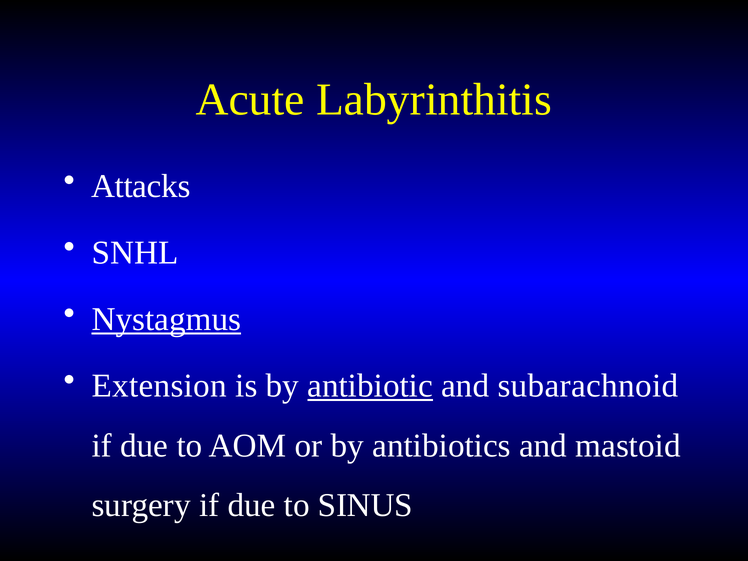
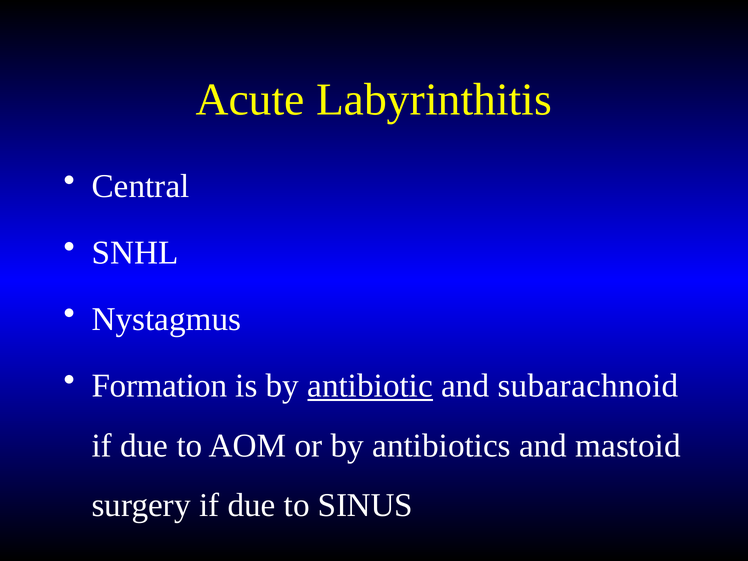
Attacks: Attacks -> Central (141, 186)
Nystagmus underline: present -> none (166, 319)
Extension: Extension -> Formation (160, 386)
